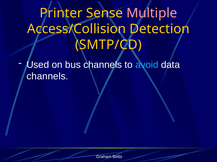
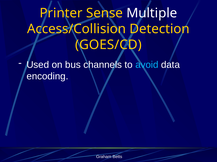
Multiple colour: pink -> white (152, 13)
SMTP/CD: SMTP/CD -> GOES/CD (108, 45)
channels: channels -> encoding (47, 77)
